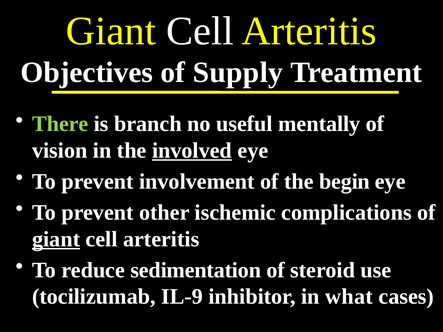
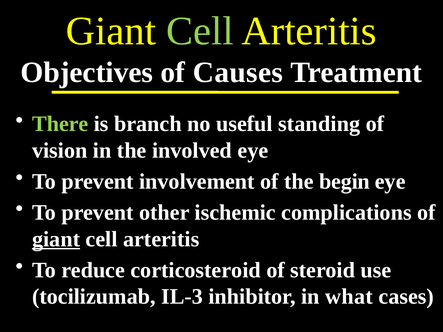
Cell colour: white -> light green (200, 31)
Supply: Supply -> Causes (238, 73)
mentally: mentally -> standing (319, 124)
involved underline: present -> none (192, 151)
sedimentation: sedimentation -> corticosteroid (196, 270)
IL-9: IL-9 -> IL-3 (182, 297)
